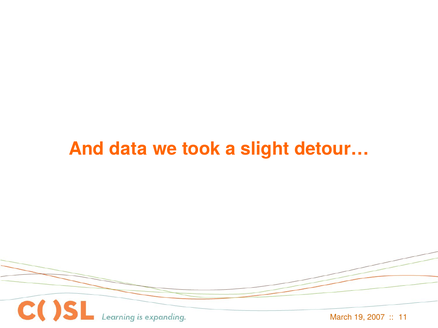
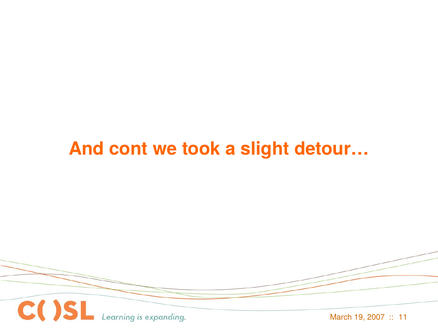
data: data -> cont (128, 149)
